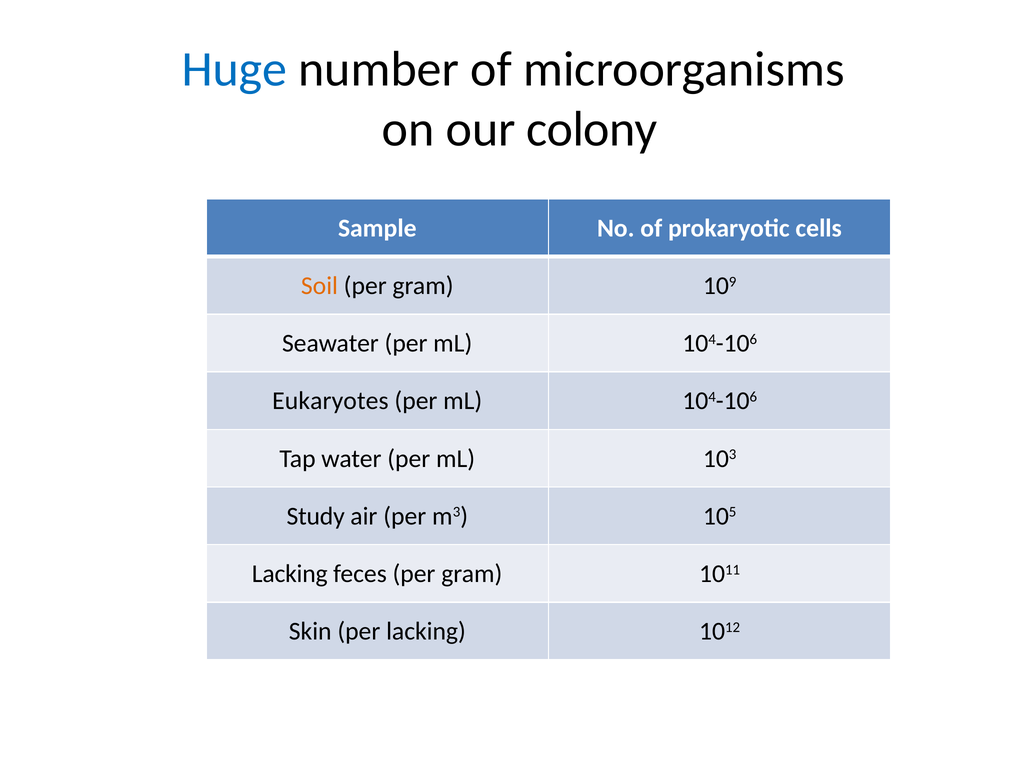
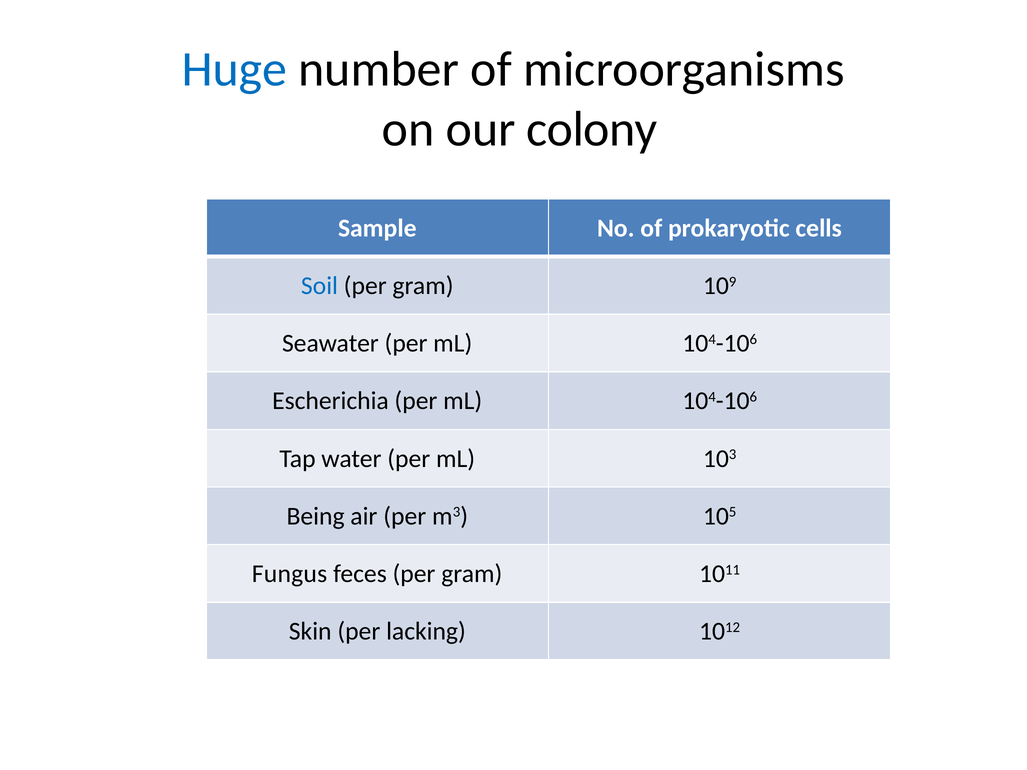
Soil colour: orange -> blue (319, 286)
Eukaryotes: Eukaryotes -> Escherichia (330, 401)
Study: Study -> Being (316, 516)
Lacking: Lacking -> Fungus (290, 574)
